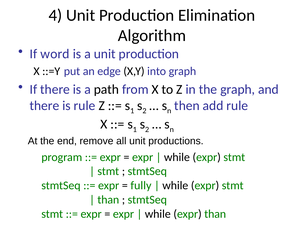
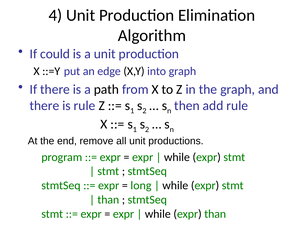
word: word -> could (55, 54)
fully: fully -> long (141, 185)
